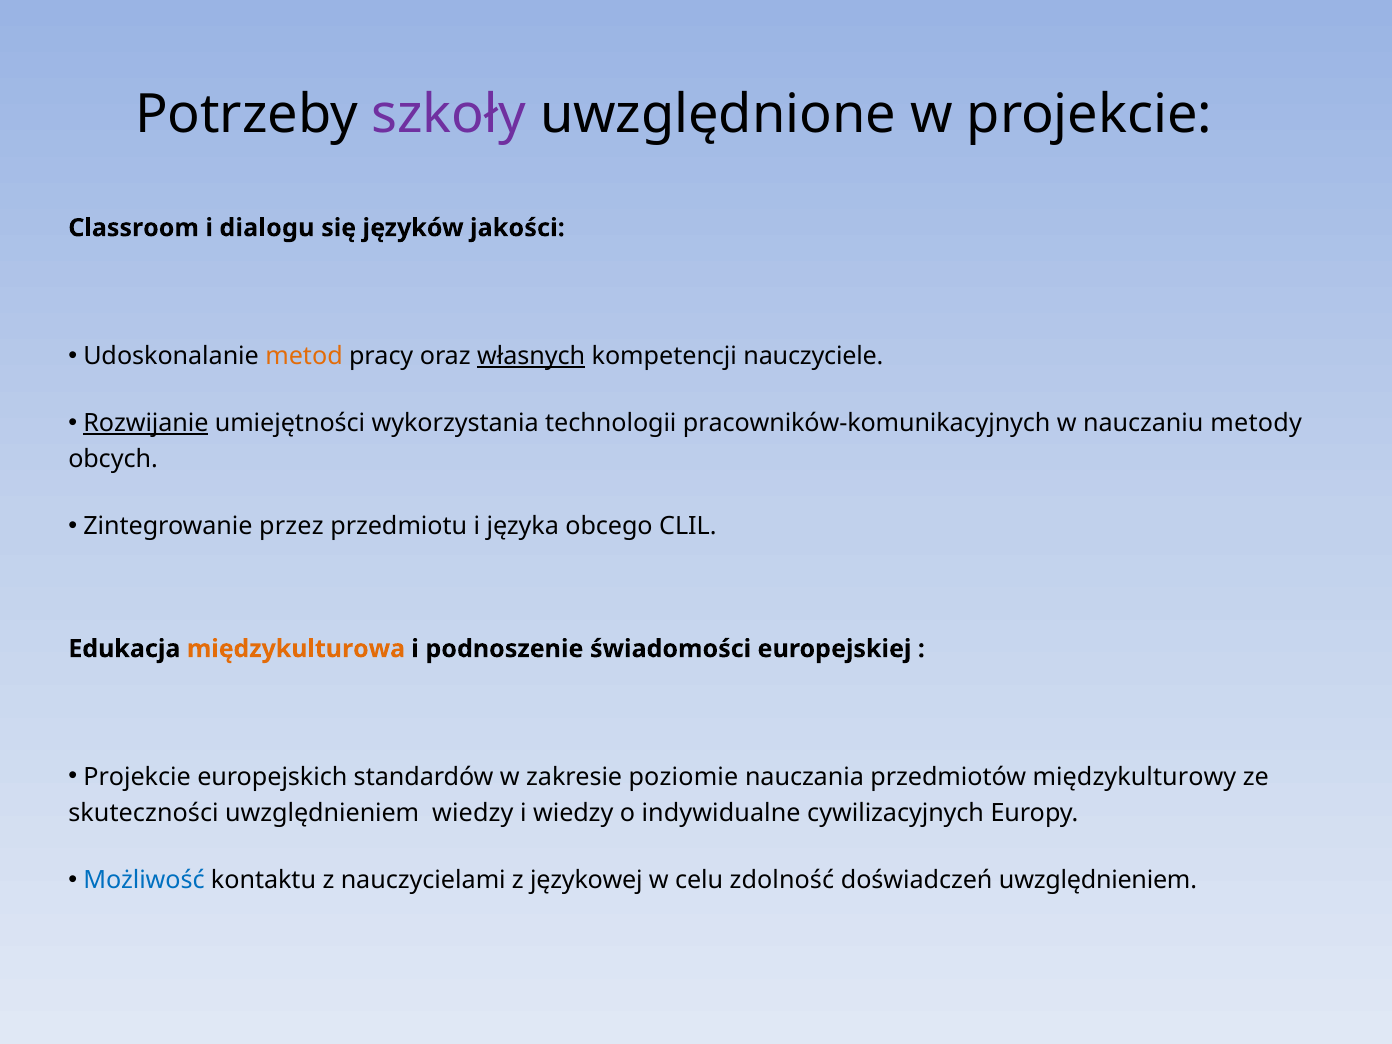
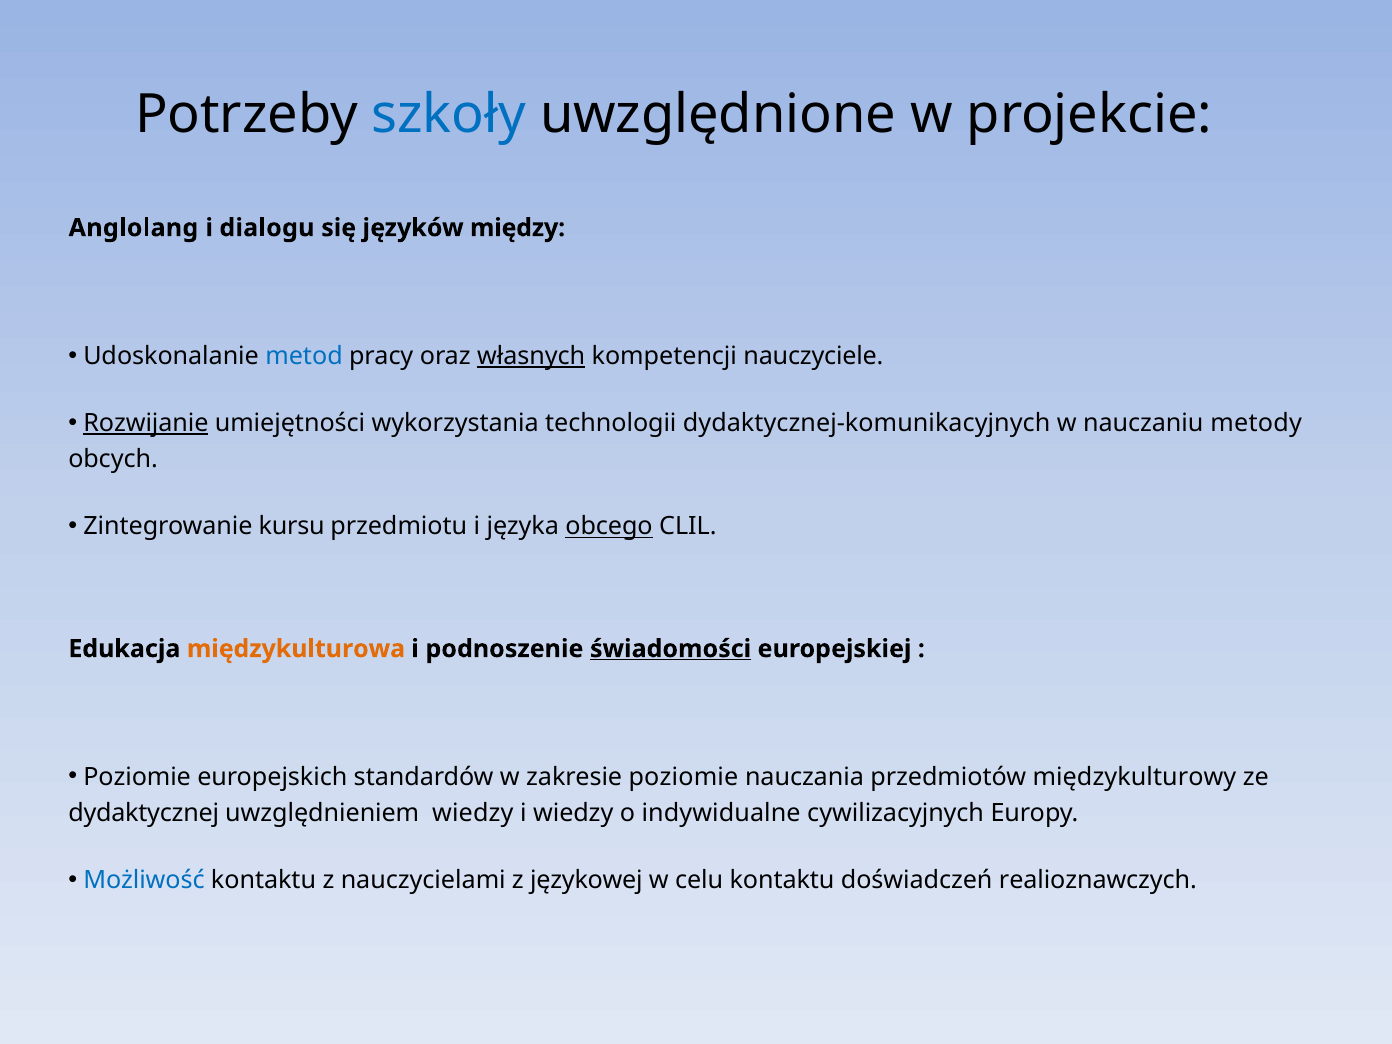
szkoły colour: purple -> blue (449, 115)
Classroom: Classroom -> Anglolang (133, 228)
jakości: jakości -> między (518, 228)
metod colour: orange -> blue (304, 356)
pracowników-komunikacyjnych: pracowników-komunikacyjnych -> dydaktycznej-komunikacyjnych (867, 423)
przez: przez -> kursu (292, 527)
obcego underline: none -> present (609, 527)
świadomości underline: none -> present (671, 649)
Projekcie: Projekcie -> Poziomie (137, 777)
skuteczności: skuteczności -> dydaktycznej (144, 813)
celu zdolność: zdolność -> kontaktu (782, 880)
doświadczeń uwzględnieniem: uwzględnieniem -> realioznawczych (1098, 880)
